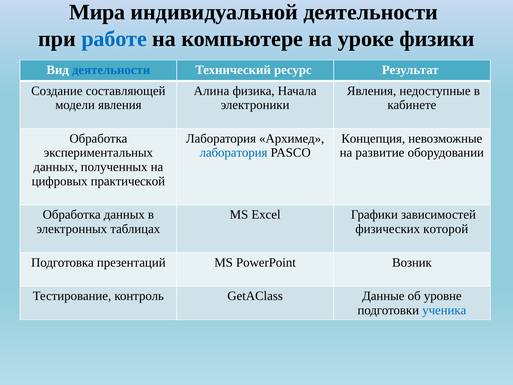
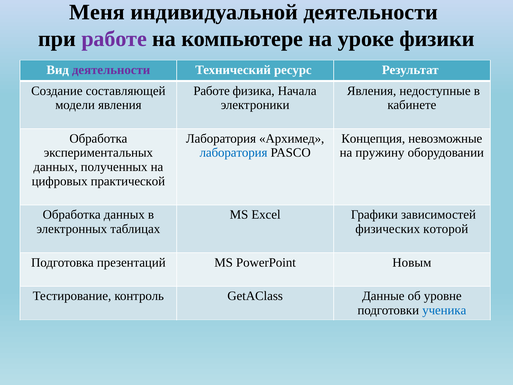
Мира: Мира -> Меня (97, 12)
работе colour: blue -> purple (114, 39)
деятельности colour: blue -> purple (111, 70)
Алина: Алина -> Работе (212, 91)
развитие: развитие -> пружину (380, 153)
Возник: Возник -> Новым (412, 262)
